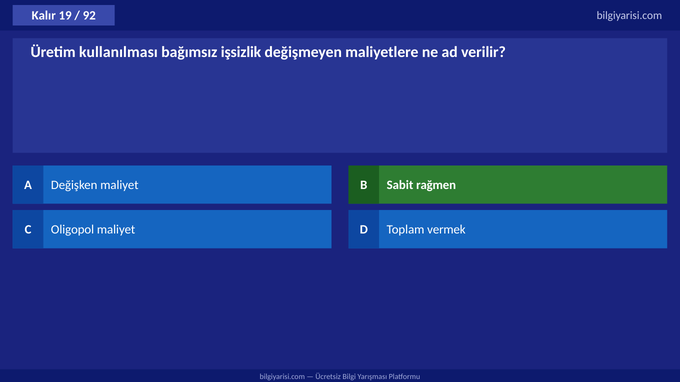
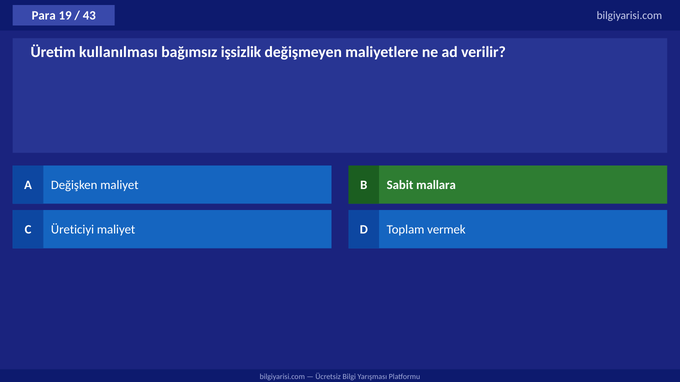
Kalır: Kalır -> Para (44, 16)
92: 92 -> 43 (89, 16)
rağmen: rağmen -> mallara (436, 185)
Oligopol: Oligopol -> Üreticiyi (73, 230)
